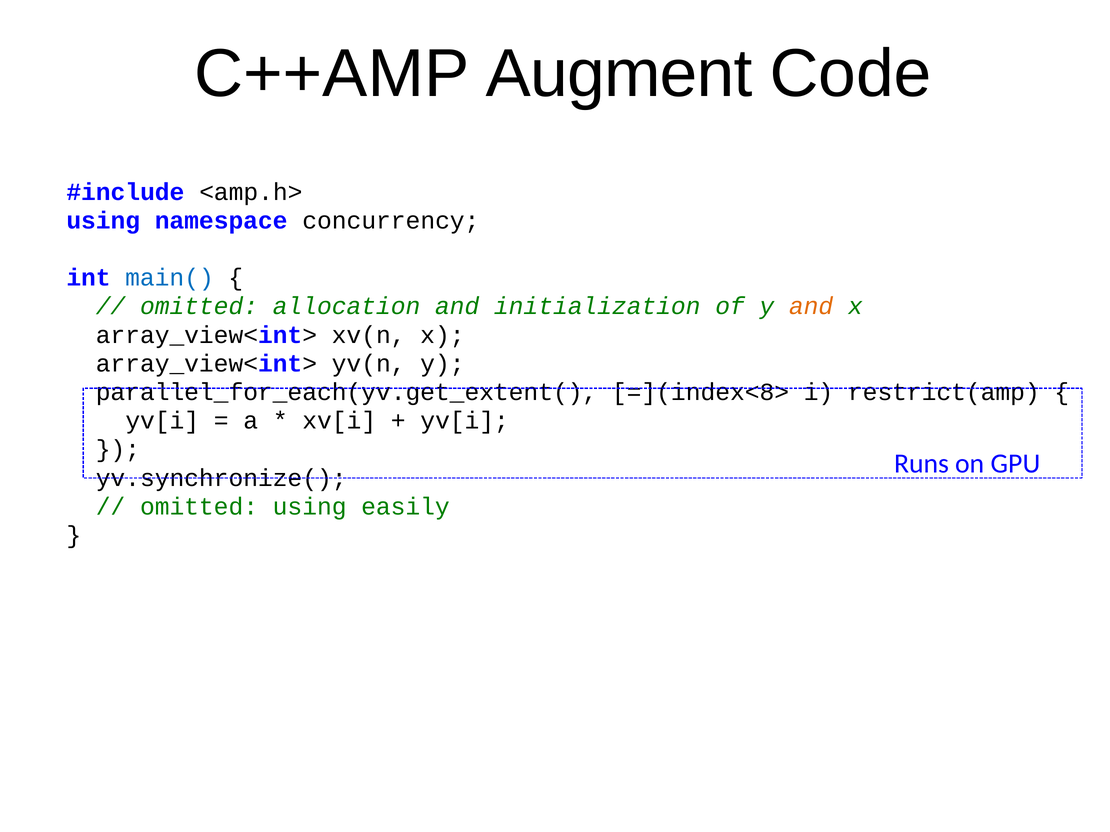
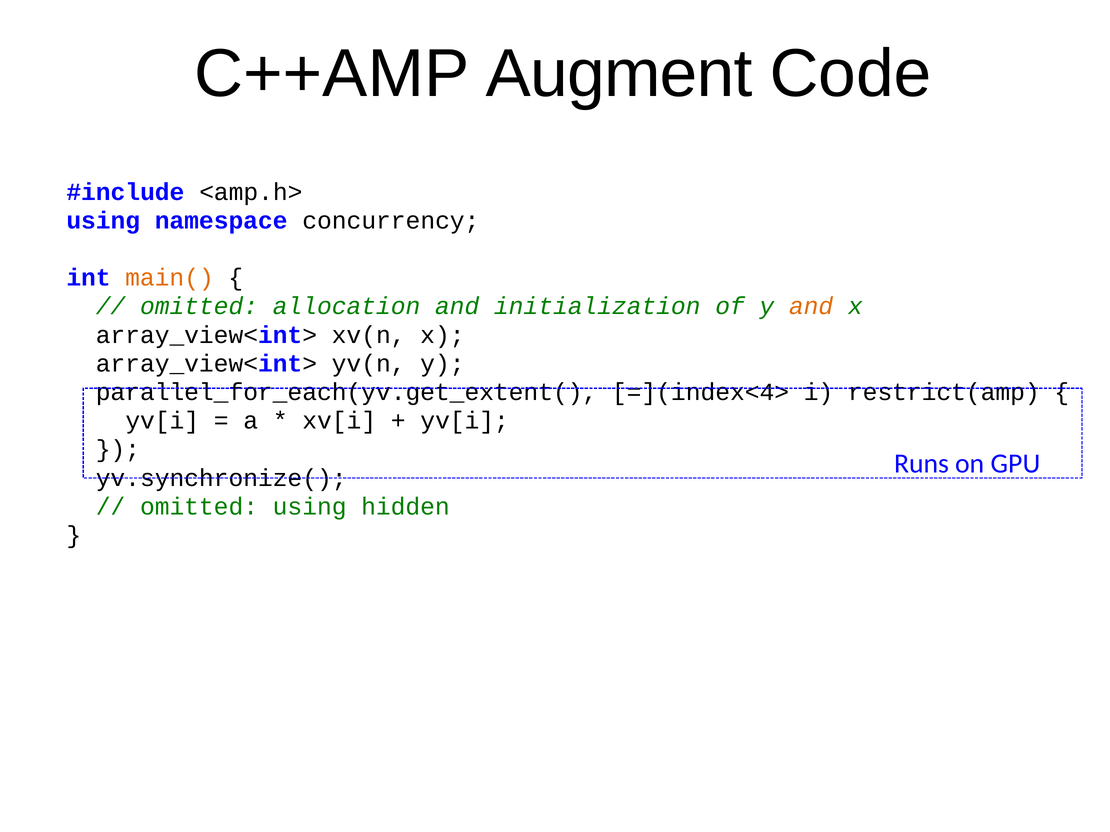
main( colour: blue -> orange (170, 278)
=](index<8>: =](index<8> -> =](index<4> (701, 392)
easily: easily -> hidden (405, 507)
